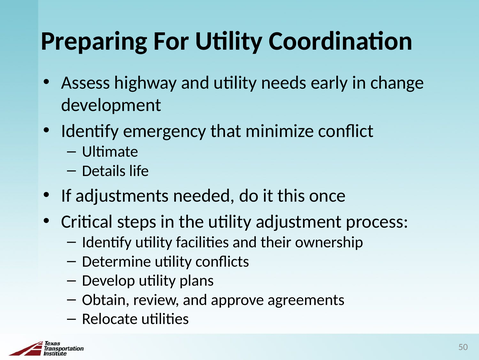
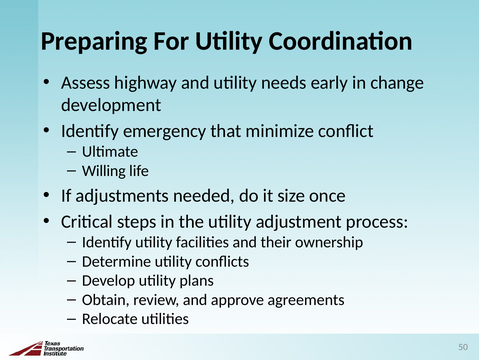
Details: Details -> Willing (104, 170)
this: this -> size (291, 195)
